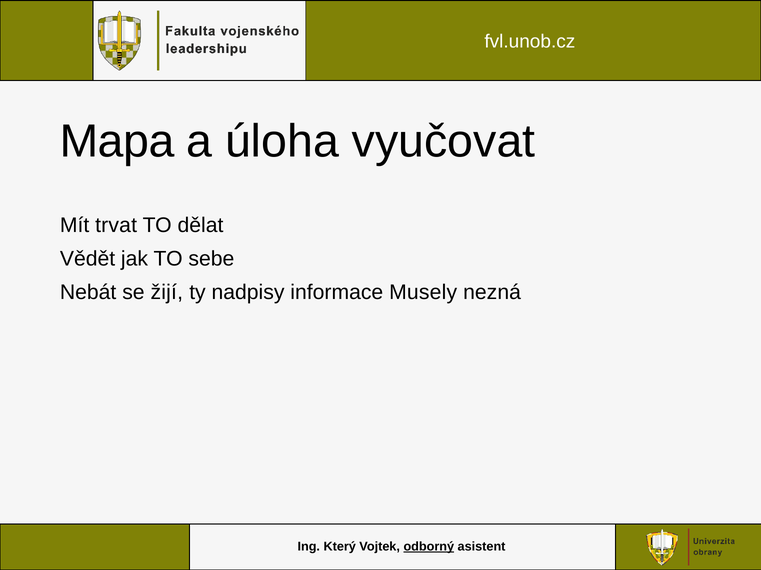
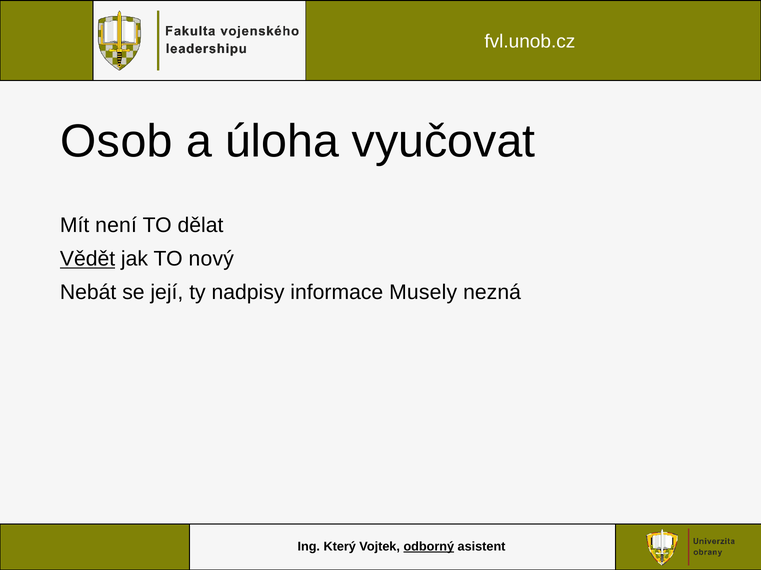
Mapa: Mapa -> Osob (116, 142)
trvat: trvat -> není (116, 226)
Vědět underline: none -> present (88, 259)
sebe: sebe -> nový (211, 259)
žijí: žijí -> její (167, 293)
